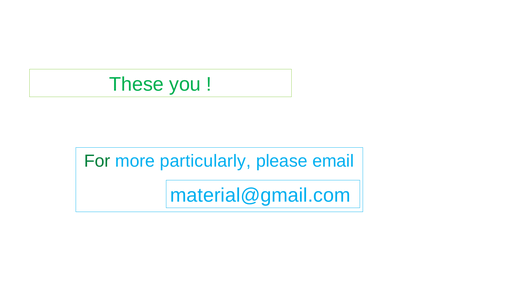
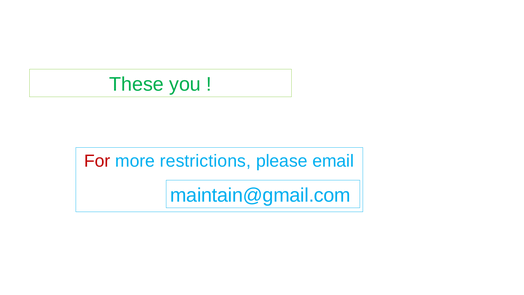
For colour: green -> red (97, 161)
particularly: particularly -> restrictions (205, 161)
material@gmail.com: material@gmail.com -> maintain@gmail.com (260, 195)
